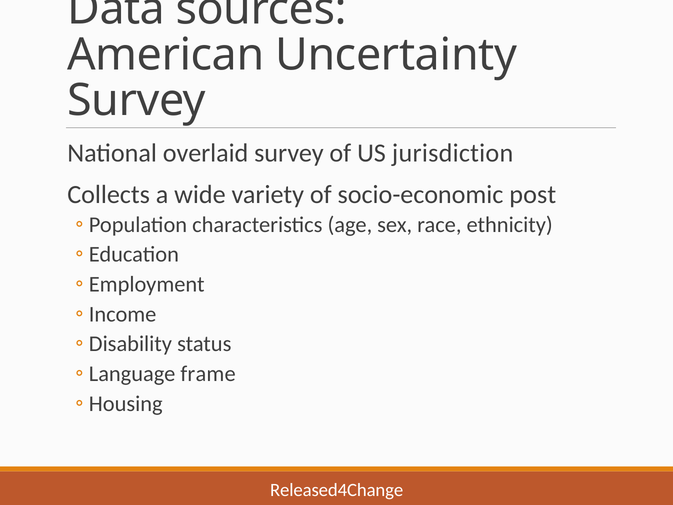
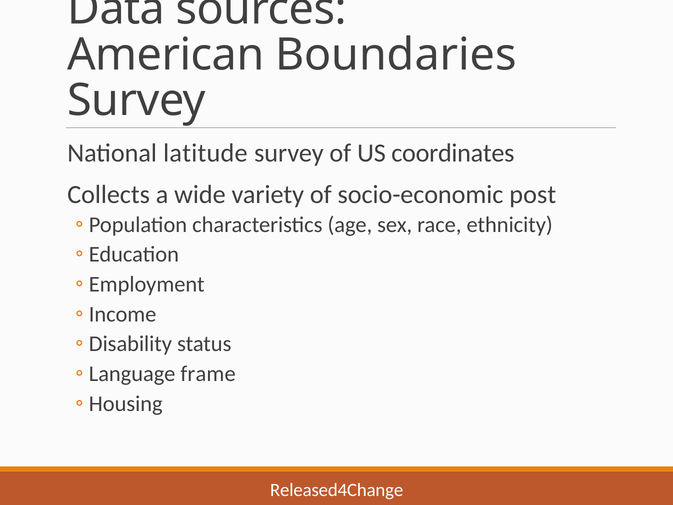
Uncertainty: Uncertainty -> Boundaries (396, 55)
overlaid: overlaid -> latitude (205, 153)
jurisdiction: jurisdiction -> coordinates (453, 153)
